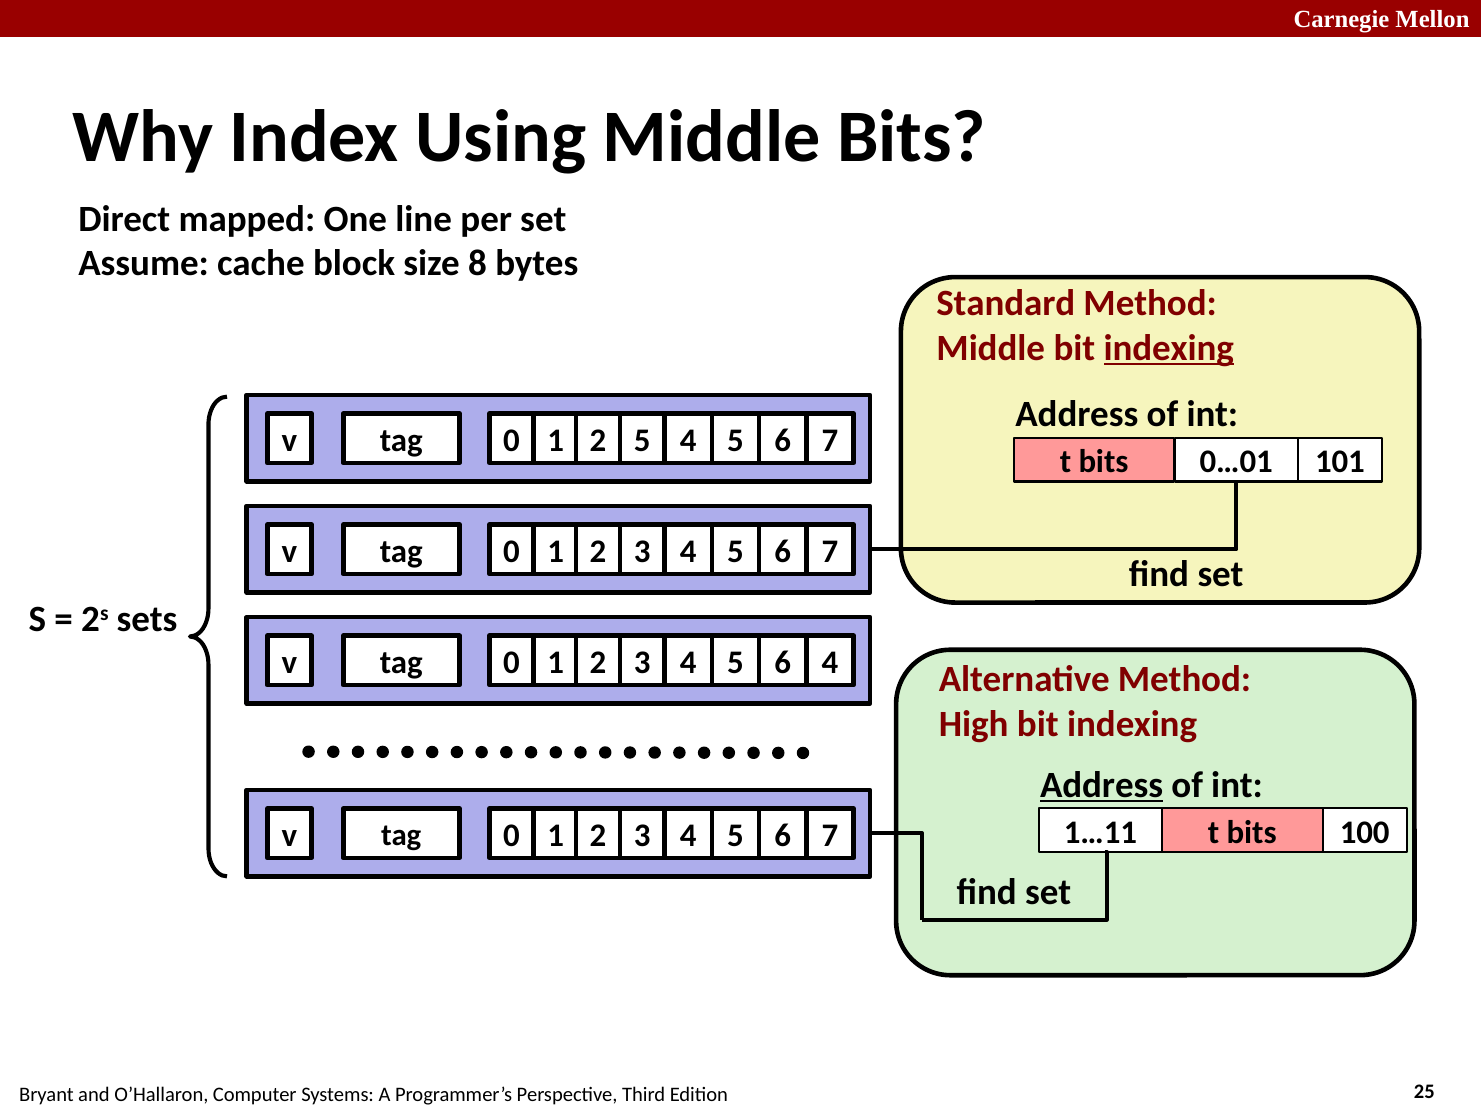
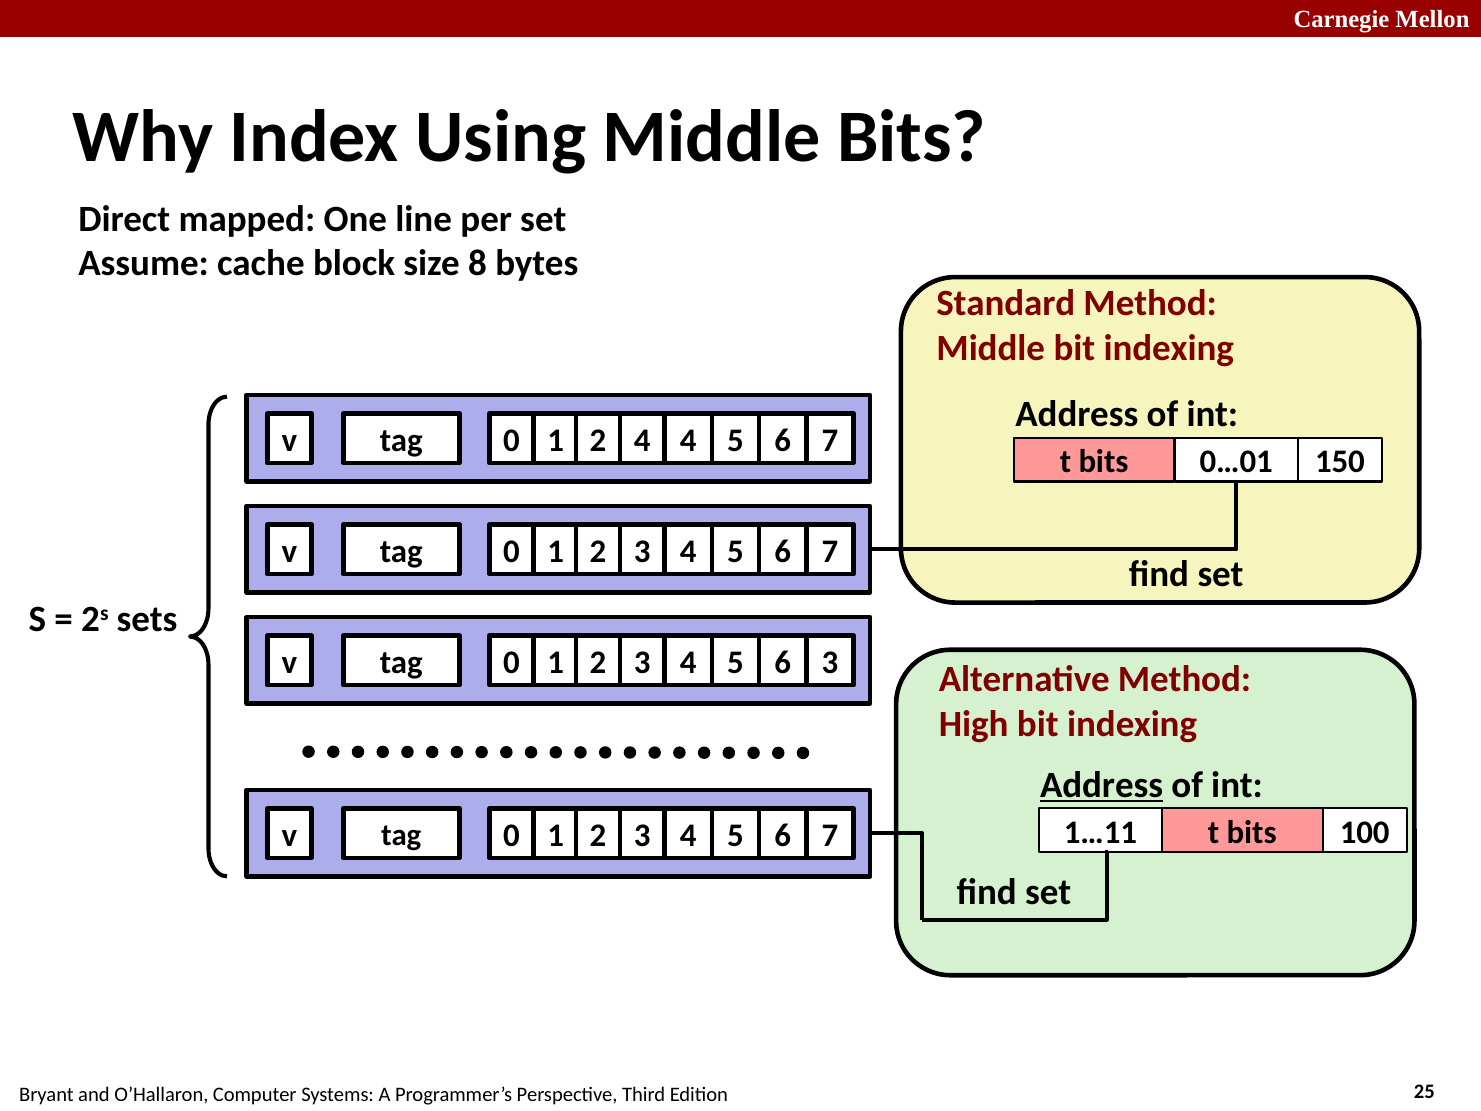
indexing underline: present -> none (1169, 348)
v 5: 5 -> 4 (642, 440)
101: 101 -> 150 (1340, 462)
2 4: 4 -> 3 (830, 663)
